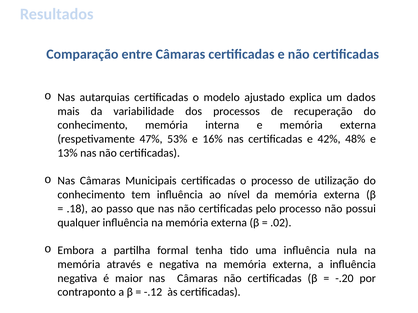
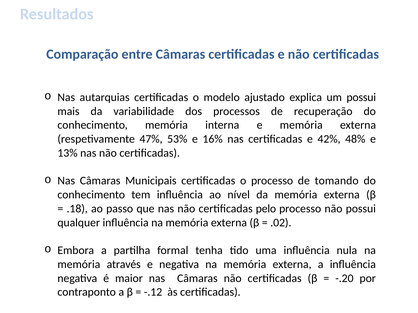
um dados: dados -> possui (361, 97)
utilização: utilização -> tomando (337, 181)
